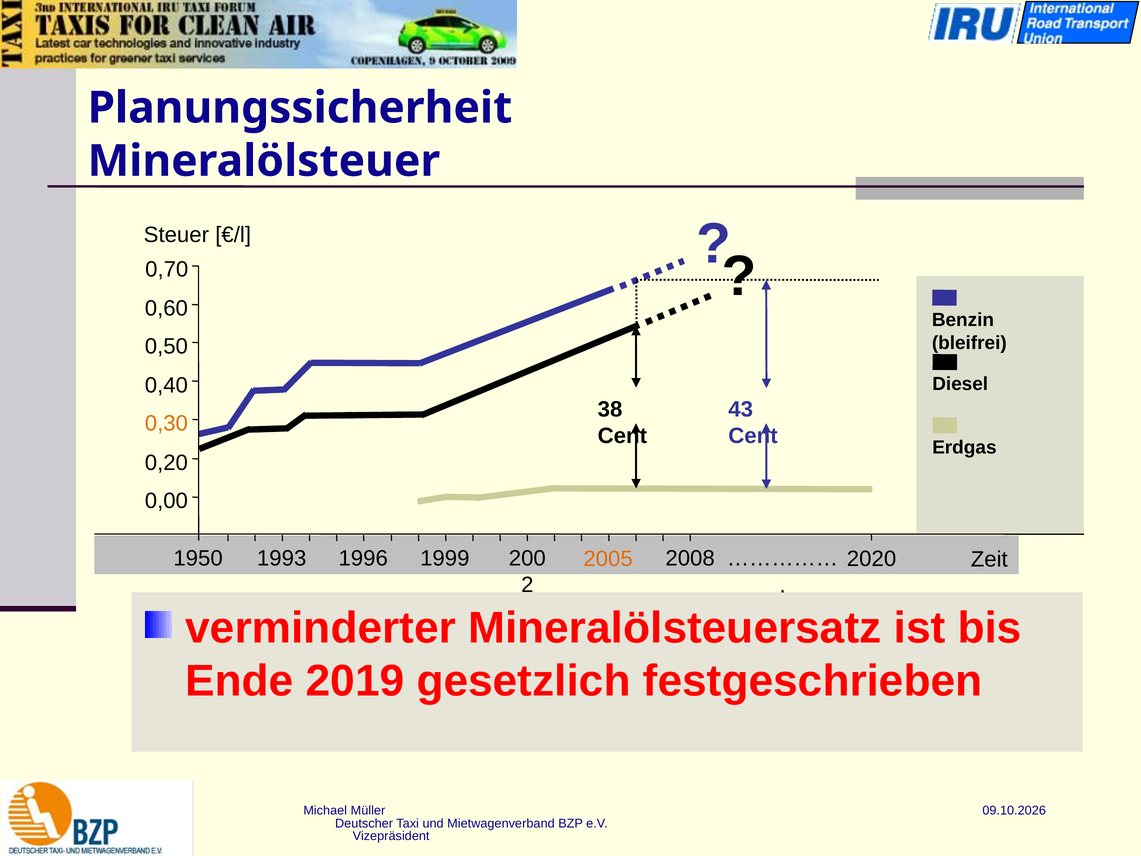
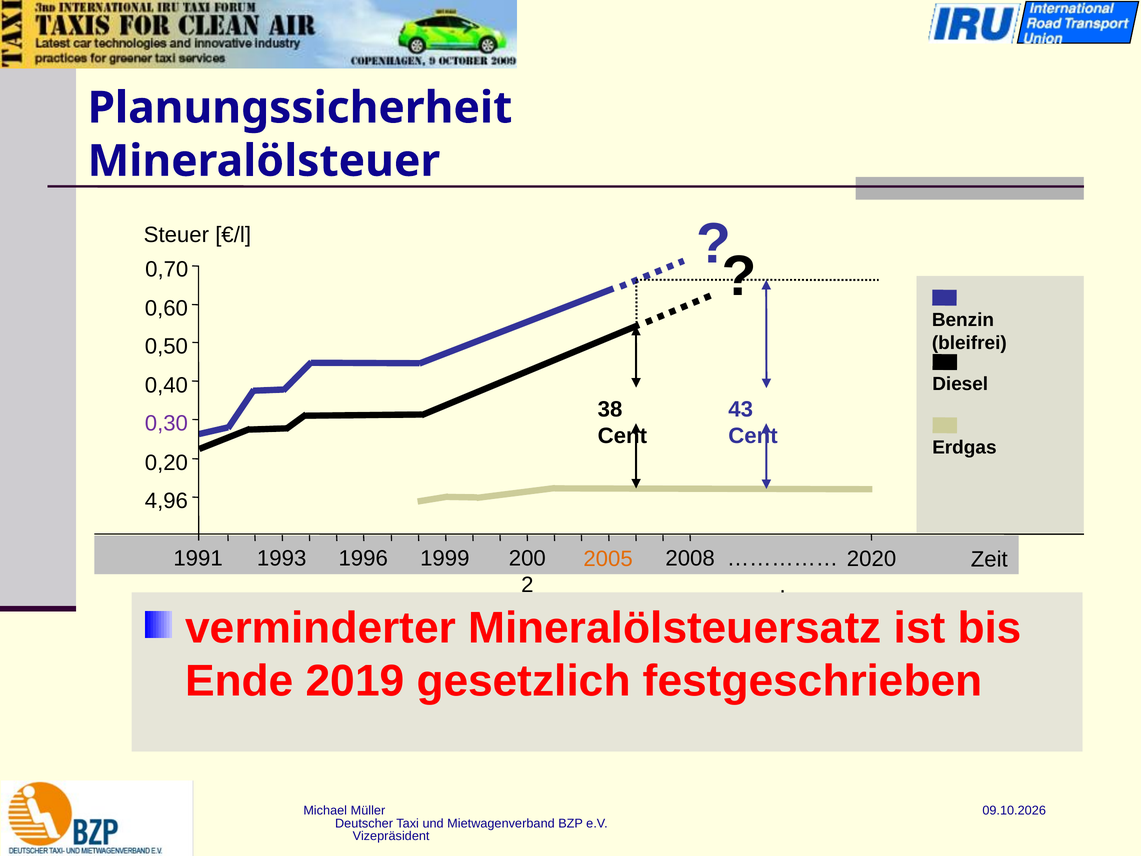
0,30 colour: orange -> purple (166, 424)
0,00: 0,00 -> 4,96 (166, 501)
1950: 1950 -> 1991 (198, 558)
